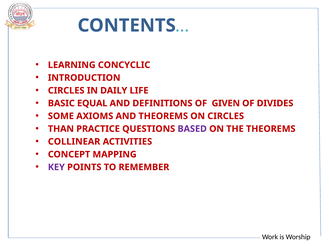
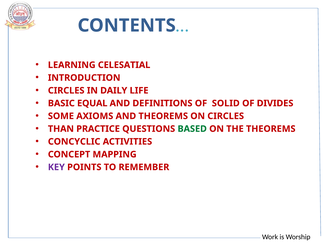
CONCYCLIC: CONCYCLIC -> CELESATIAL (124, 65)
GIVEN: GIVEN -> SOLID (226, 104)
BASED colour: purple -> green (192, 129)
COLLINEAR: COLLINEAR -> CONCYCLIC (74, 142)
